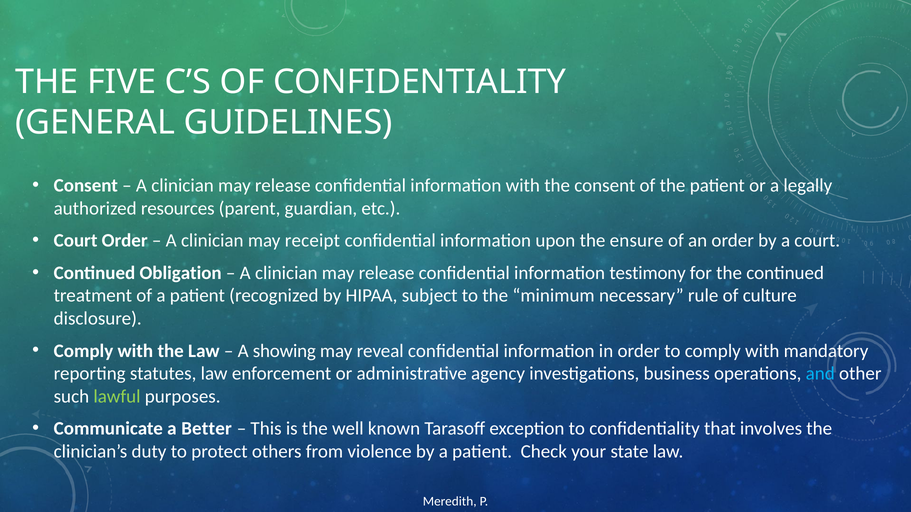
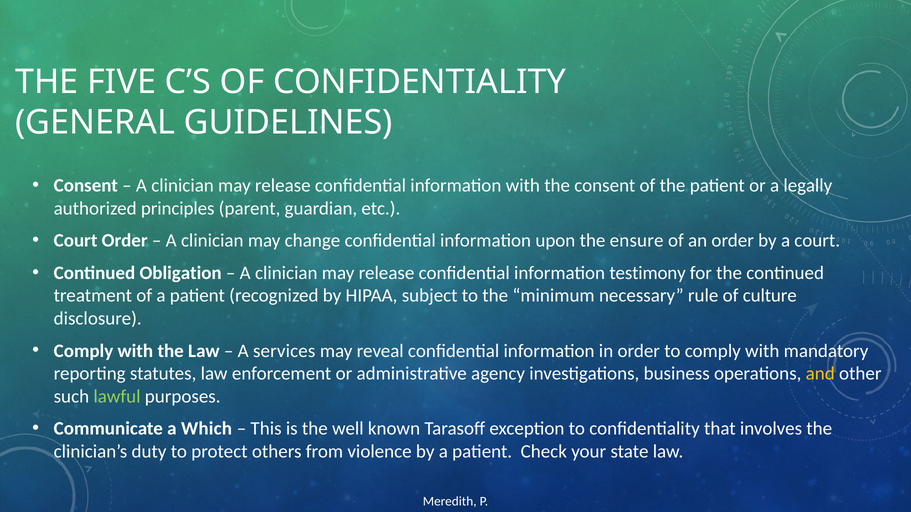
resources: resources -> principles (178, 209)
receipt: receipt -> change (312, 241)
showing: showing -> services (284, 351)
and colour: light blue -> yellow (820, 374)
Better: Better -> Which (207, 429)
